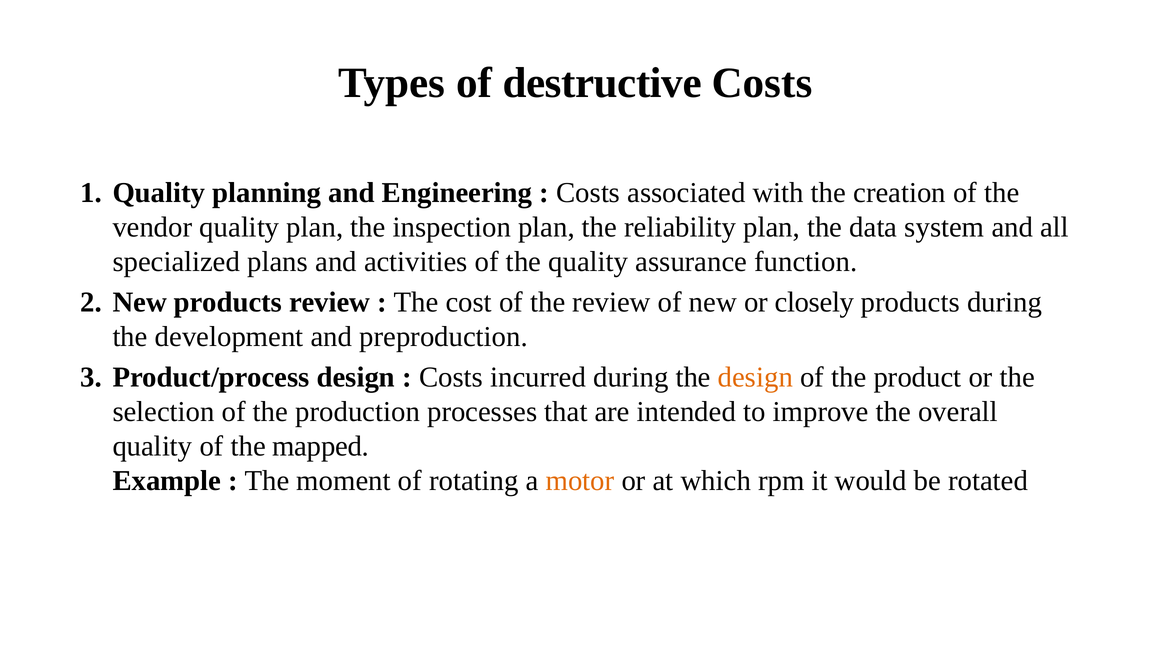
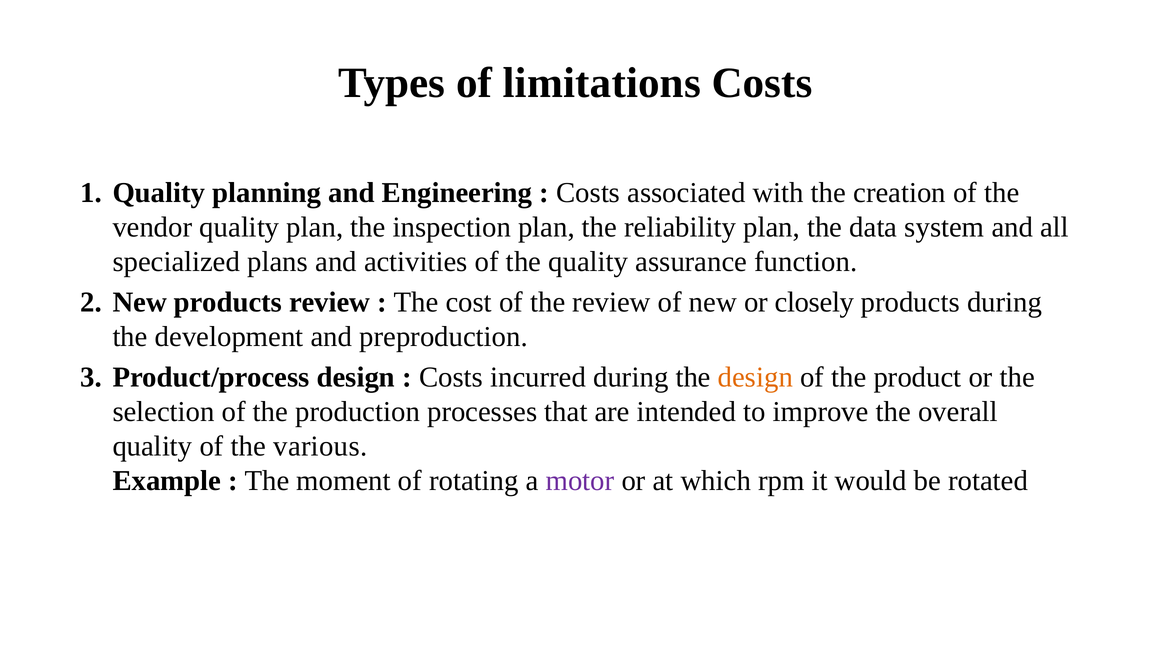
destructive: destructive -> limitations (602, 83)
mapped: mapped -> various (320, 446)
motor colour: orange -> purple (580, 480)
